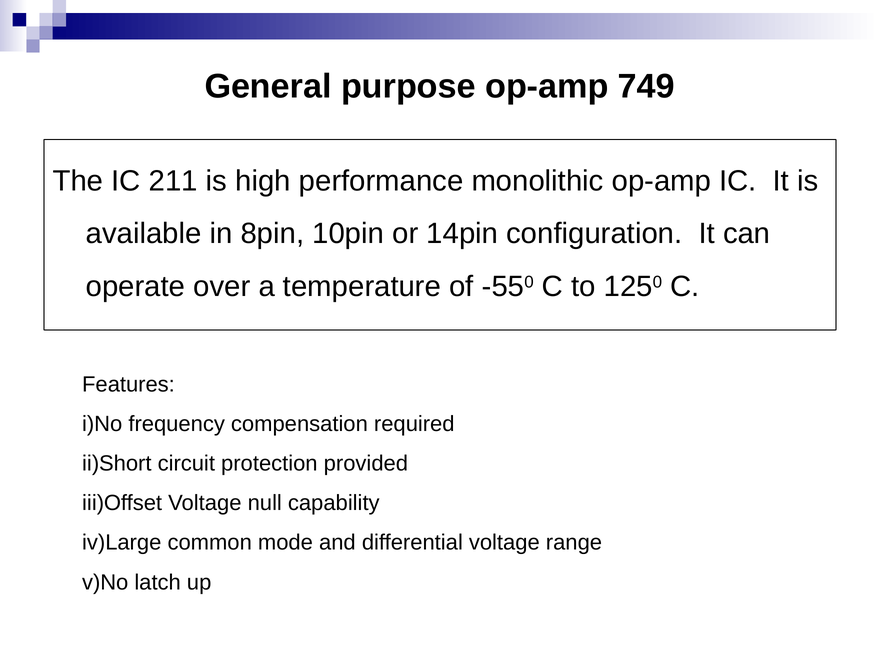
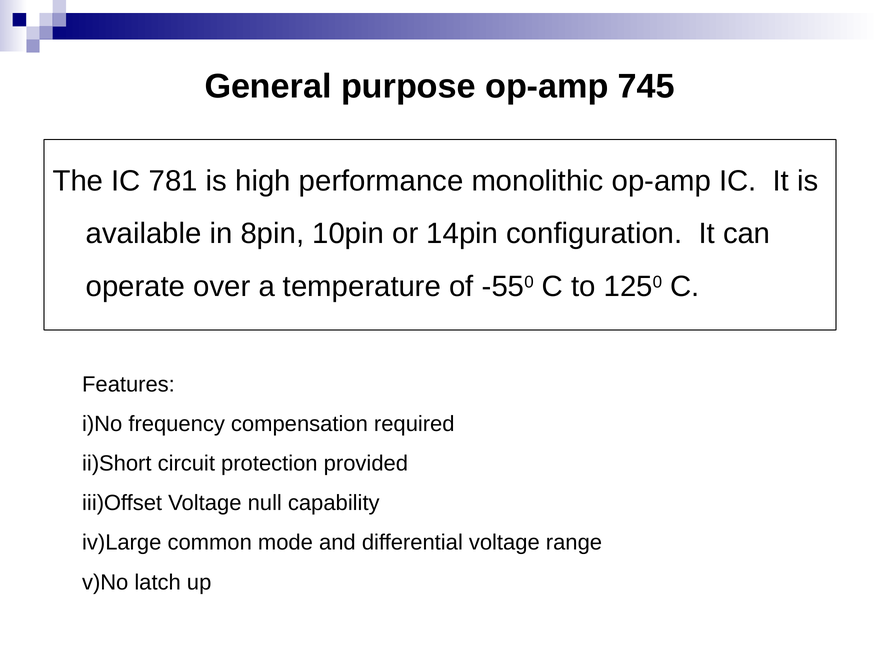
749: 749 -> 745 (646, 87)
211: 211 -> 781 (173, 181)
